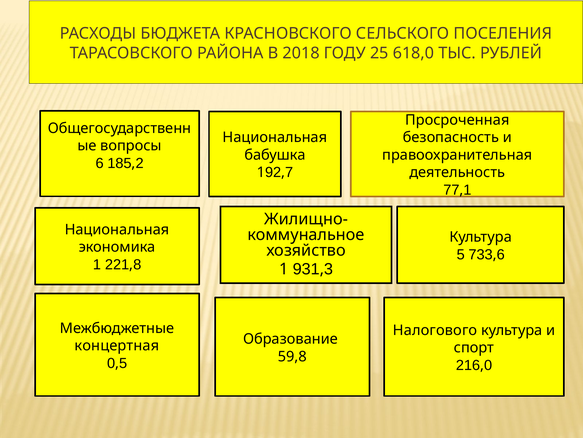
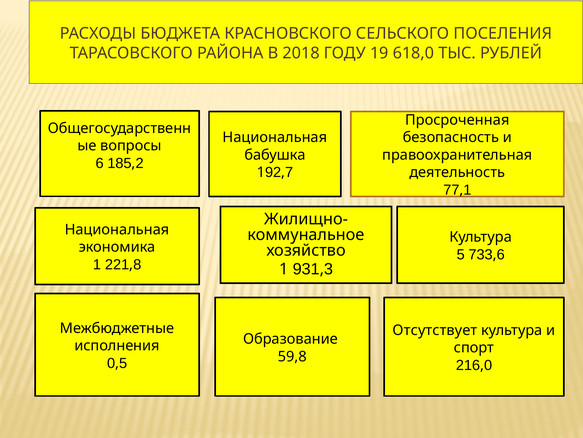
25: 25 -> 19 (379, 53)
Налогового: Налогового -> Отсутствует (435, 330)
концертная: концертная -> исполнения (117, 345)
